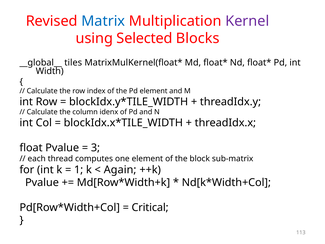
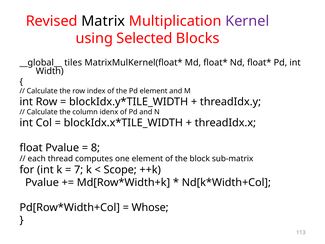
Matrix colour: blue -> black (103, 21)
3: 3 -> 8 (95, 148)
1: 1 -> 7 (79, 170)
Again: Again -> Scope (120, 170)
Critical: Critical -> Whose (150, 207)
